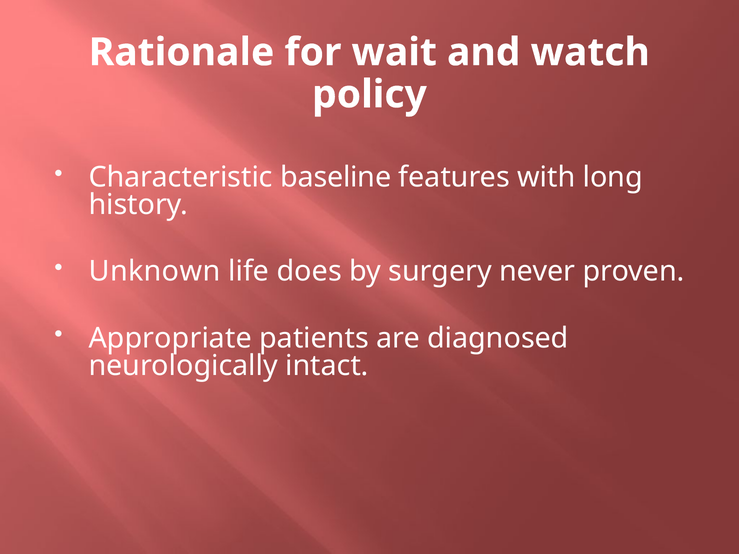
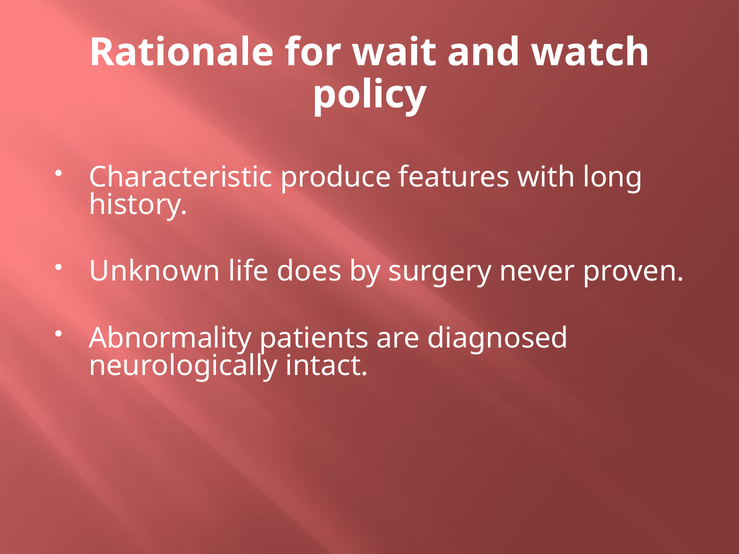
baseline: baseline -> produce (336, 178)
Appropriate: Appropriate -> Abnormality (170, 338)
